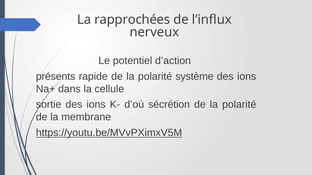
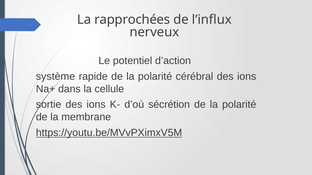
présents: présents -> système (56, 77)
système: système -> cérébral (194, 77)
